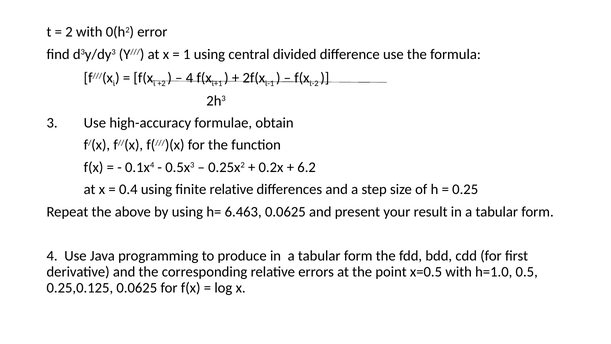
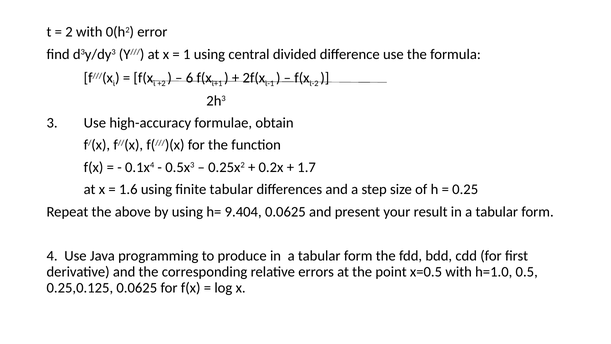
4: 4 -> 6 (189, 78)
6.2: 6.2 -> 1.7 (307, 167)
0.4: 0.4 -> 1.6 (128, 189)
finite relative: relative -> tabular (231, 189)
6.463: 6.463 -> 9.404 (243, 211)
